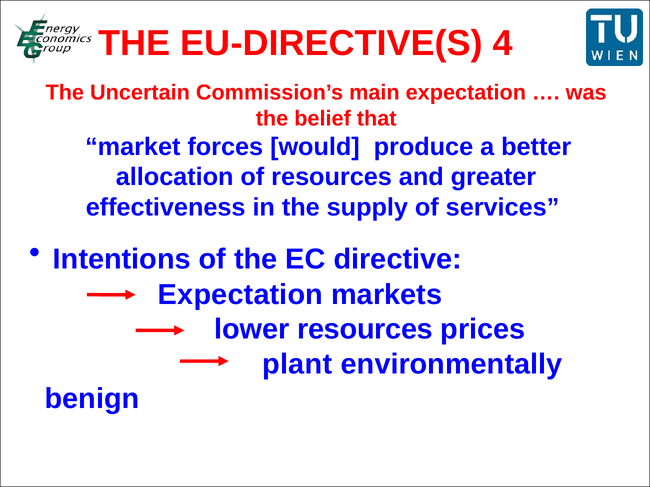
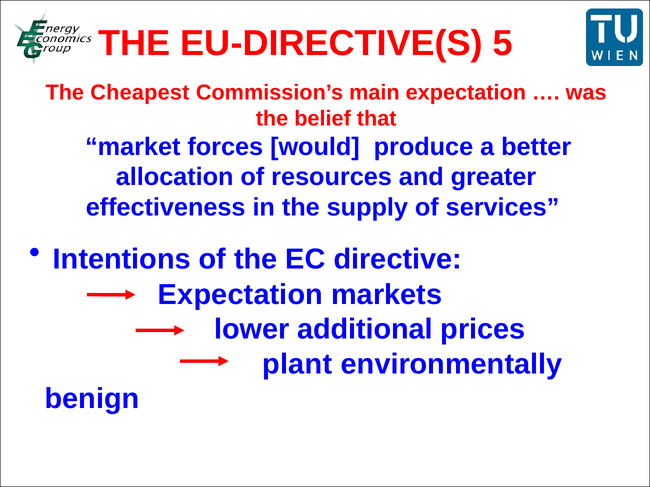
4: 4 -> 5 (503, 43)
Uncertain: Uncertain -> Cheapest (140, 93)
lower resources: resources -> additional (365, 330)
